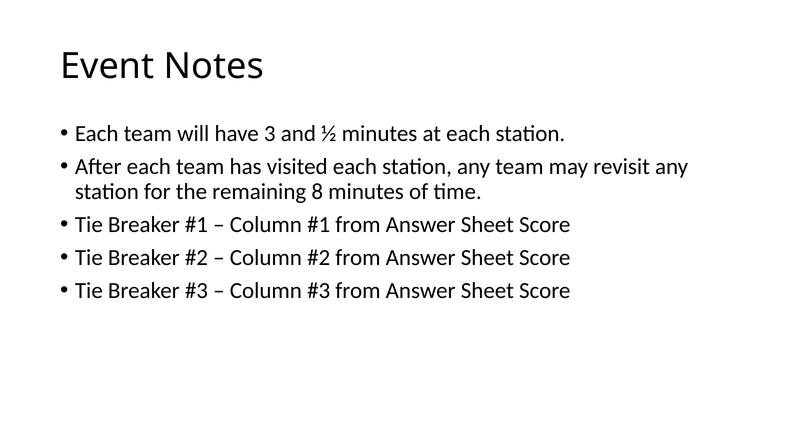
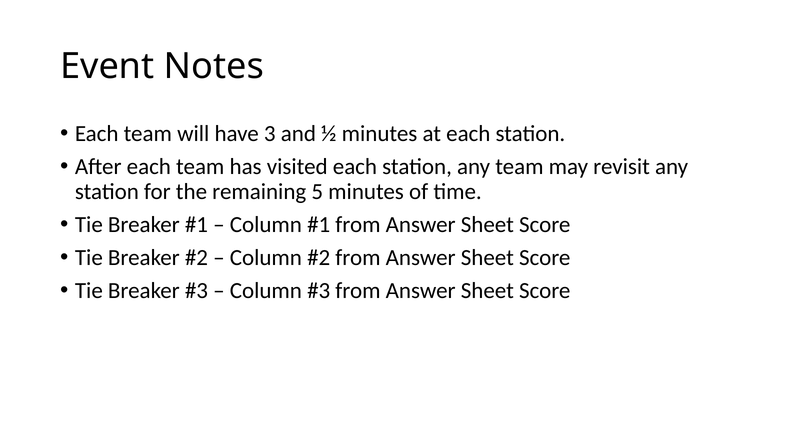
8: 8 -> 5 (317, 191)
